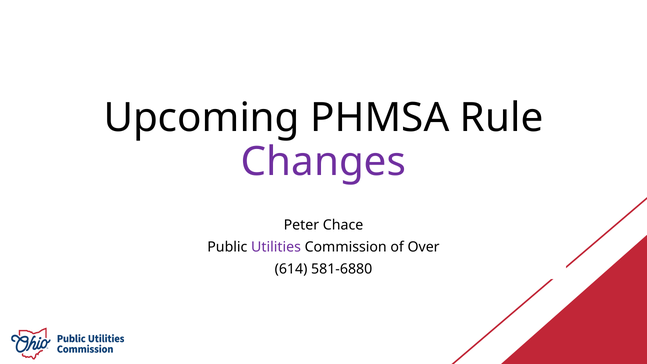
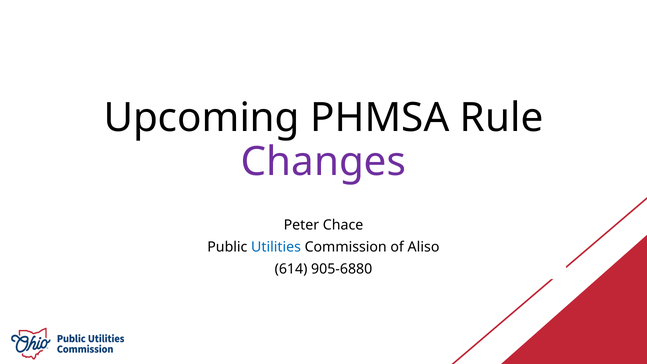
Utilities colour: purple -> blue (276, 247)
Over: Over -> Aliso (424, 247)
581-6880: 581-6880 -> 905-6880 (342, 269)
